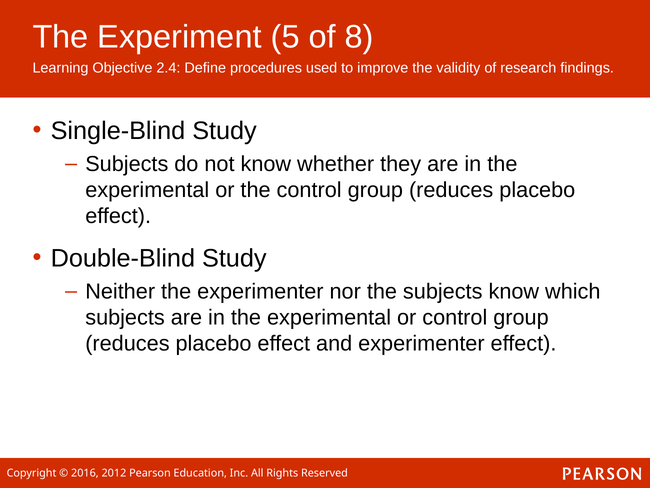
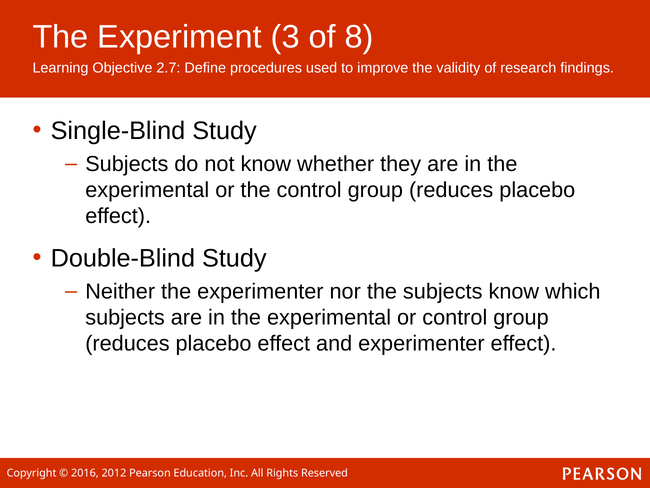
5: 5 -> 3 (285, 37)
2.4: 2.4 -> 2.7 (168, 68)
